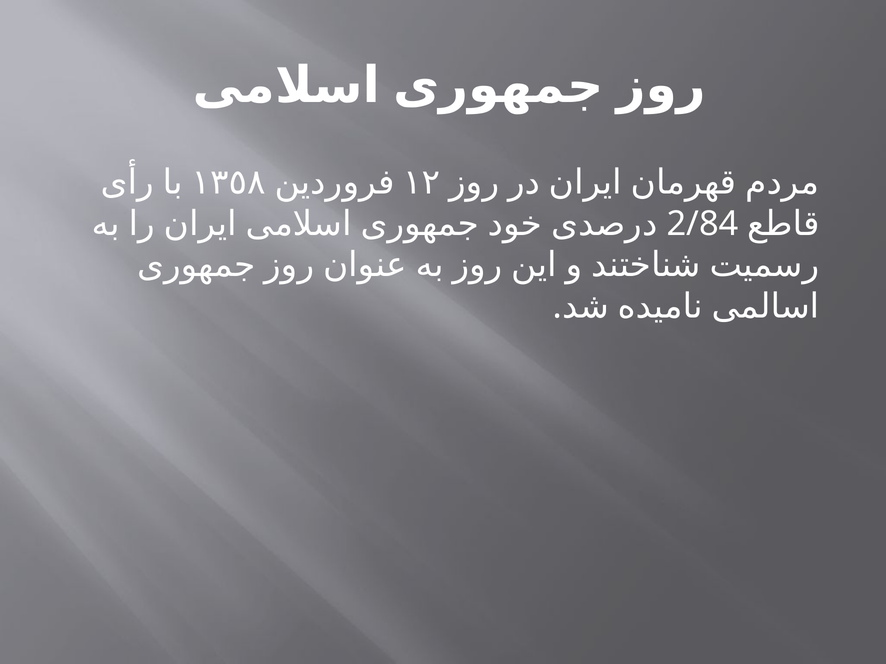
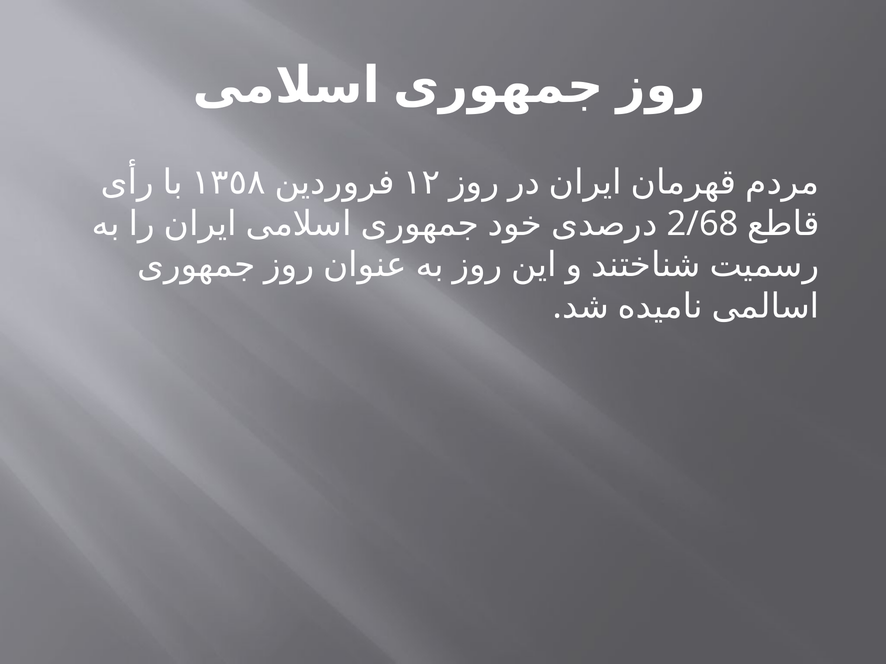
2/84: 2/84 -> 2/68 (702, 224)
